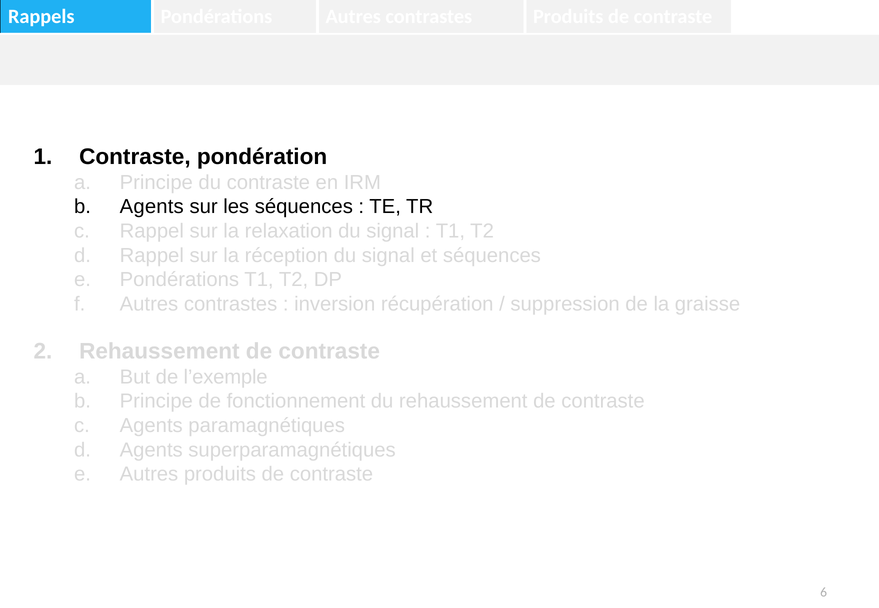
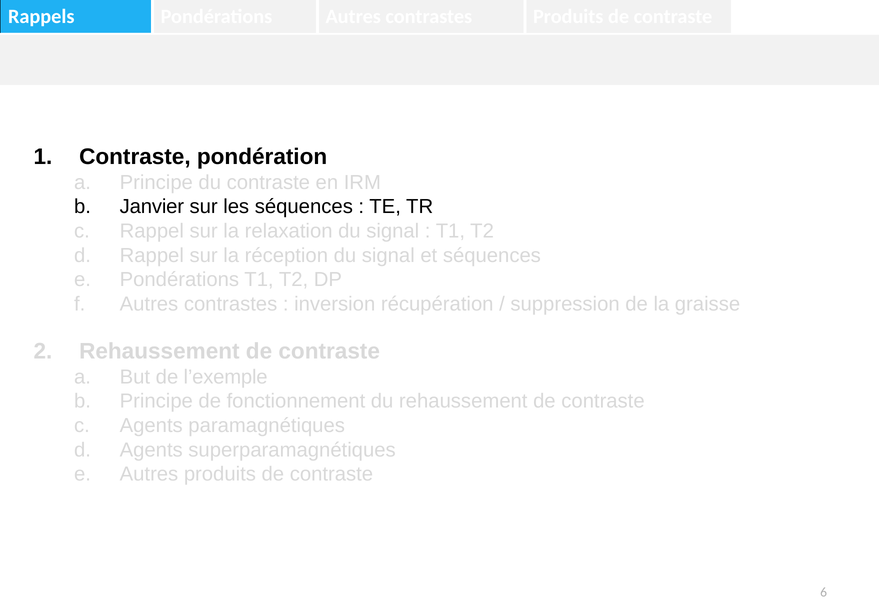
Agents: Agents -> Janvier (152, 207)
